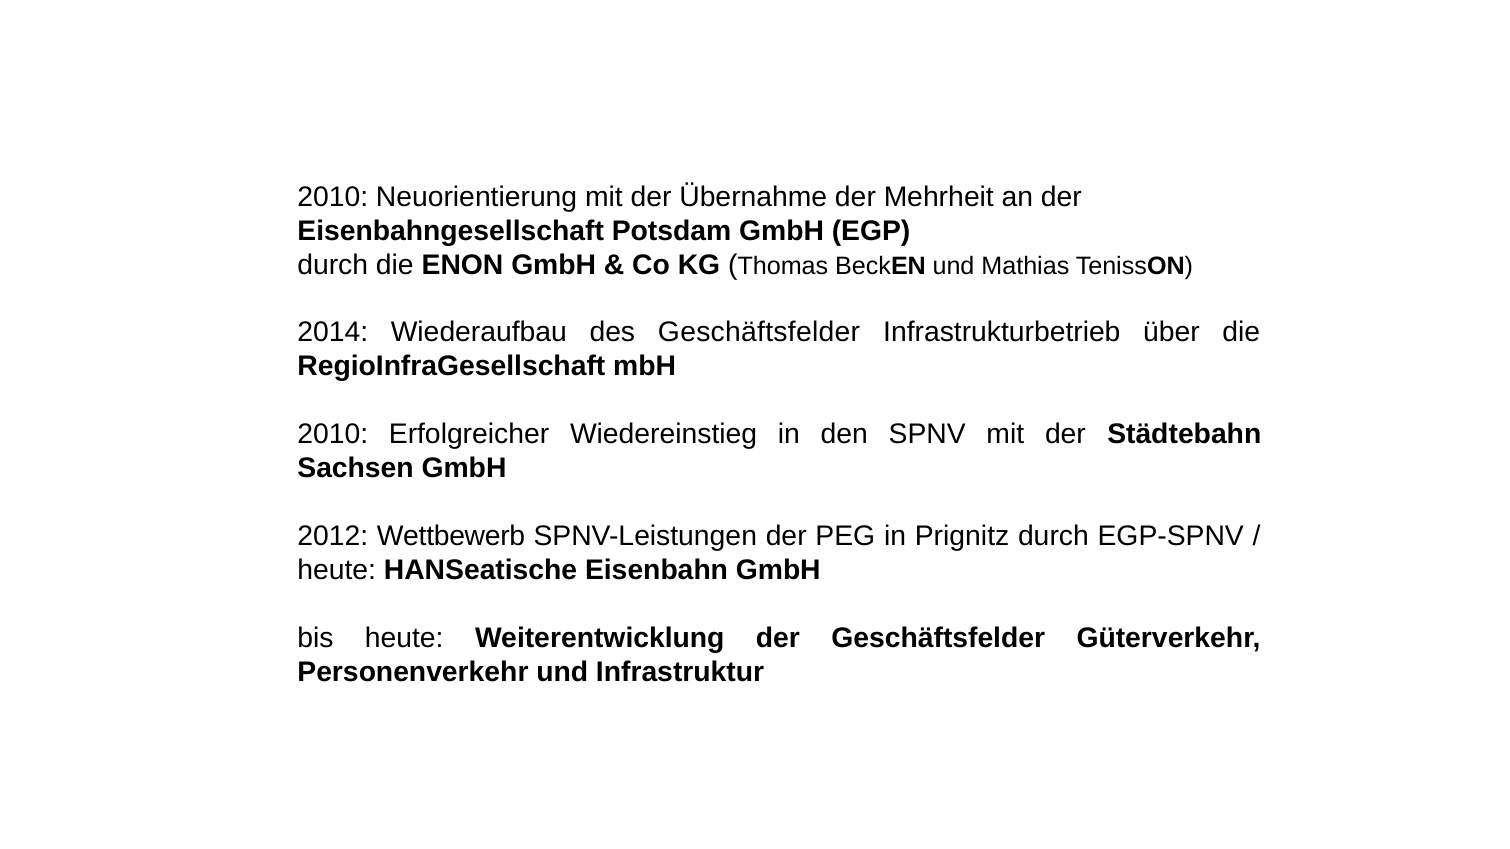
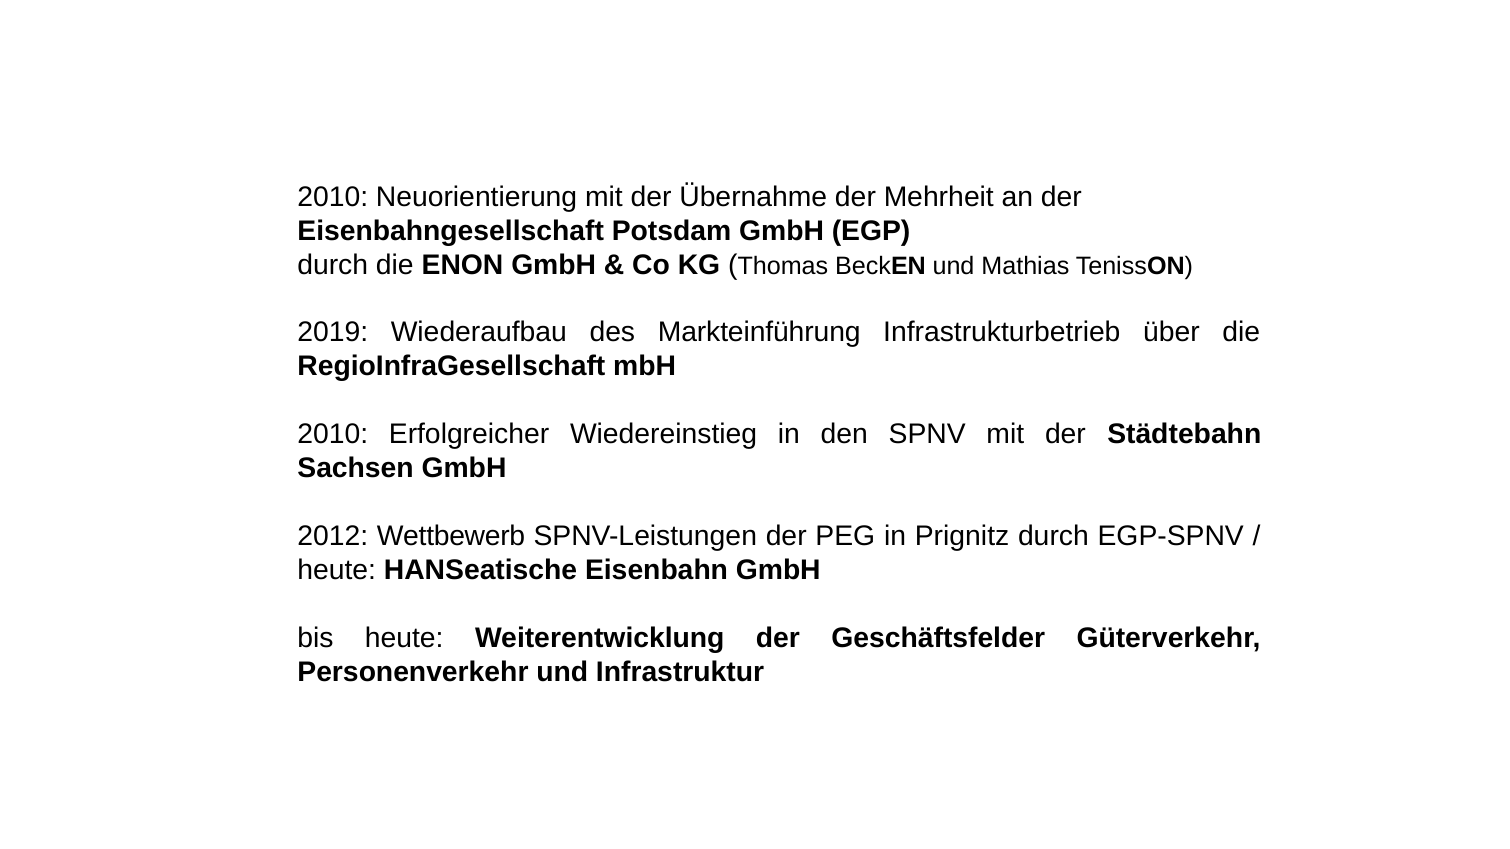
2014: 2014 -> 2019 (333, 333)
des Geschäftsfelder: Geschäftsfelder -> Markteinführung (759, 333)
